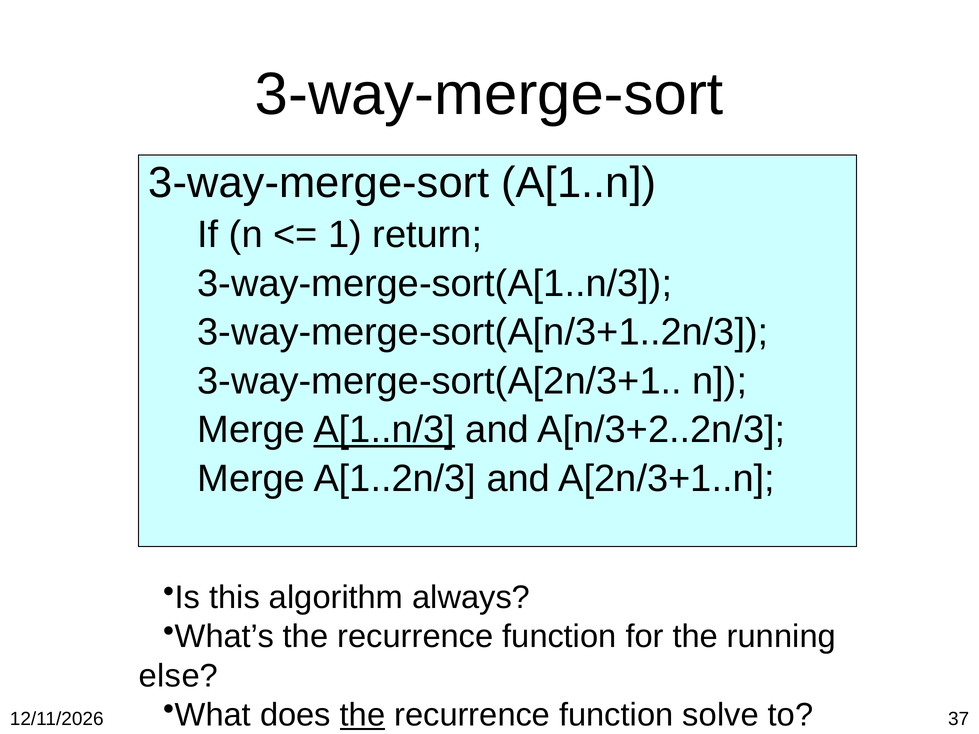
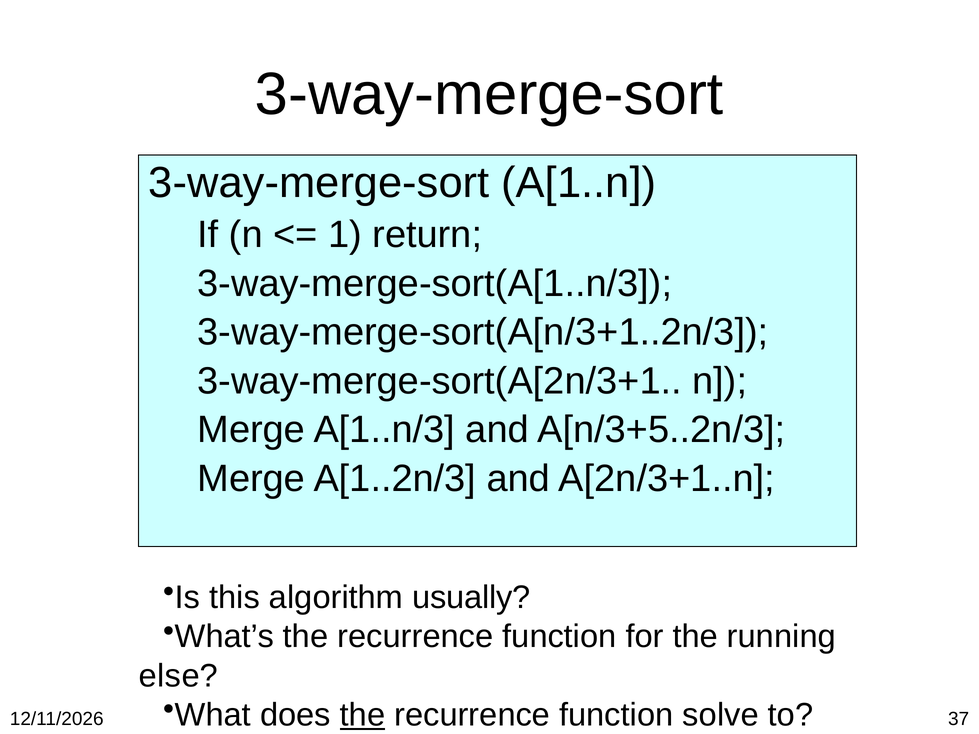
A[1..n/3 underline: present -> none (384, 430)
A[n/3+2..2n/3: A[n/3+2..2n/3 -> A[n/3+5..2n/3 (661, 430)
always: always -> usually (471, 598)
